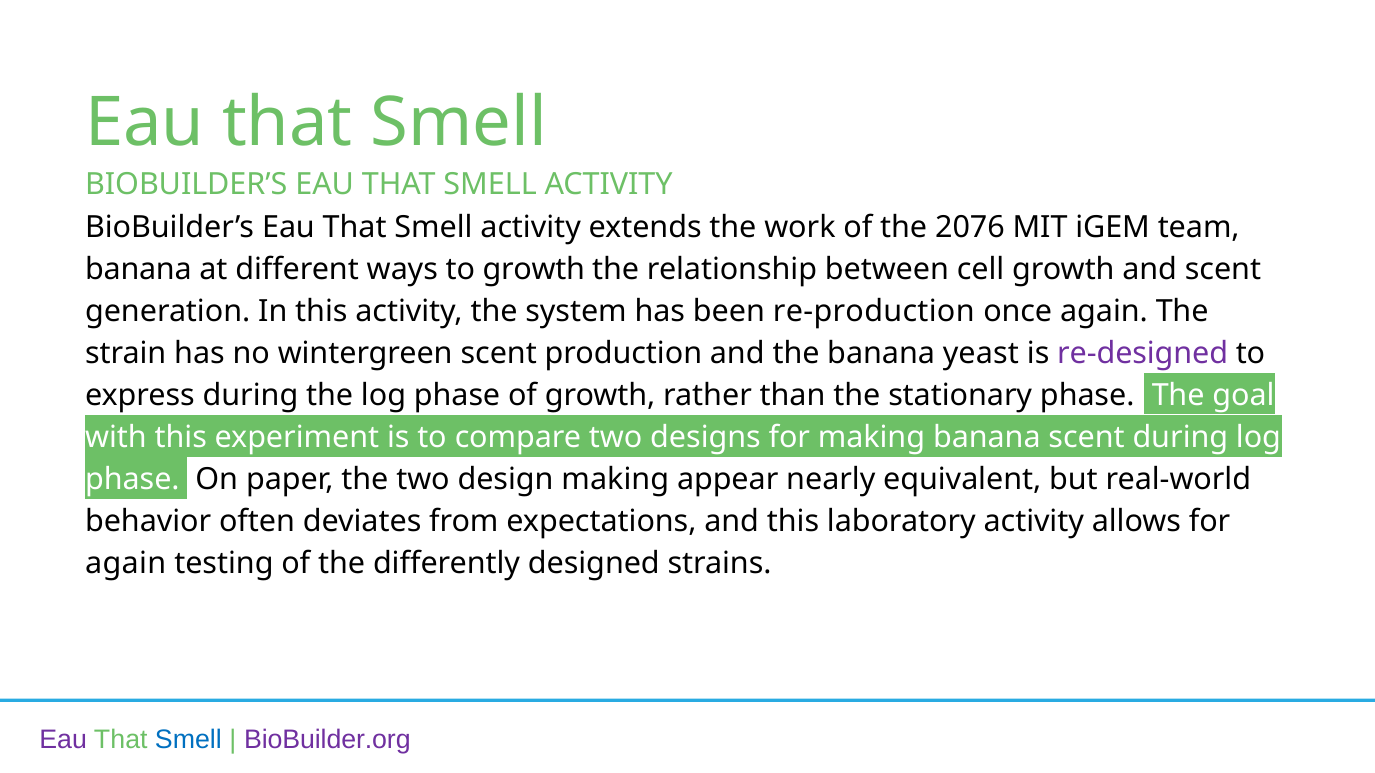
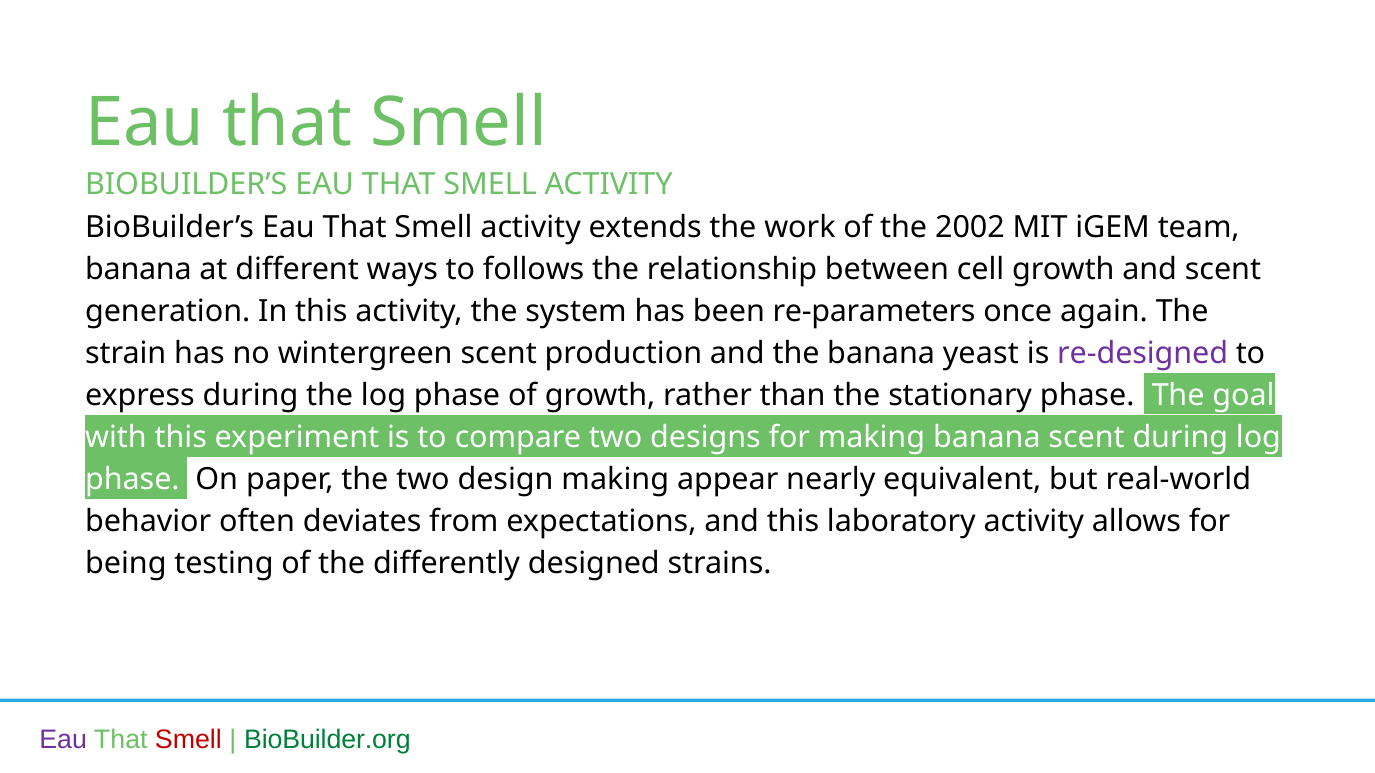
2076: 2076 -> 2002 (970, 227)
to growth: growth -> follows (534, 269)
re-production: re-production -> re-parameters (874, 311)
again: again -> being (126, 564)
Smell colour: blue -> red (188, 740)
BioBuilder.org colour: purple -> green (327, 740)
